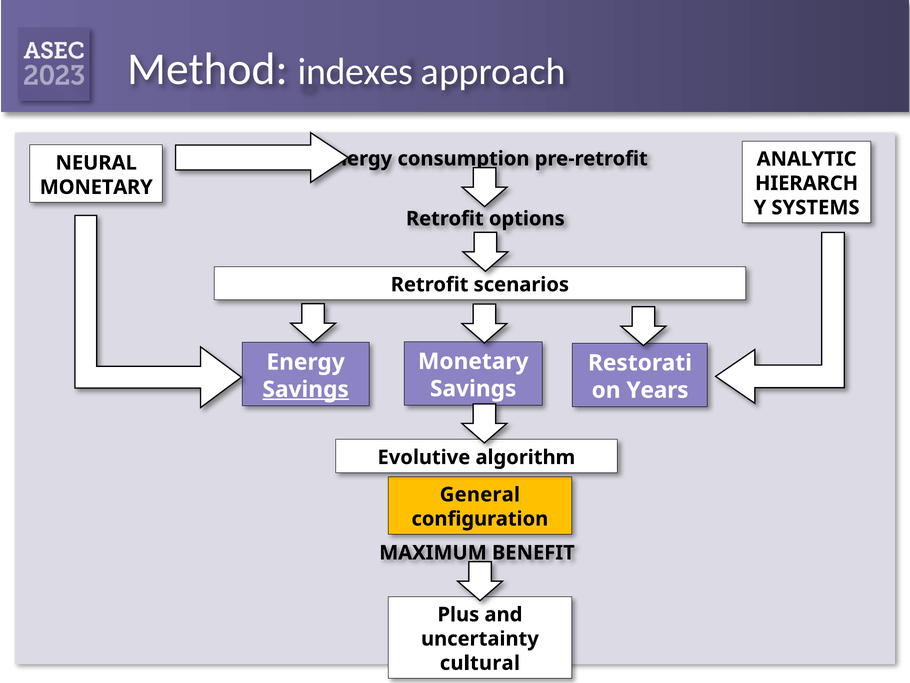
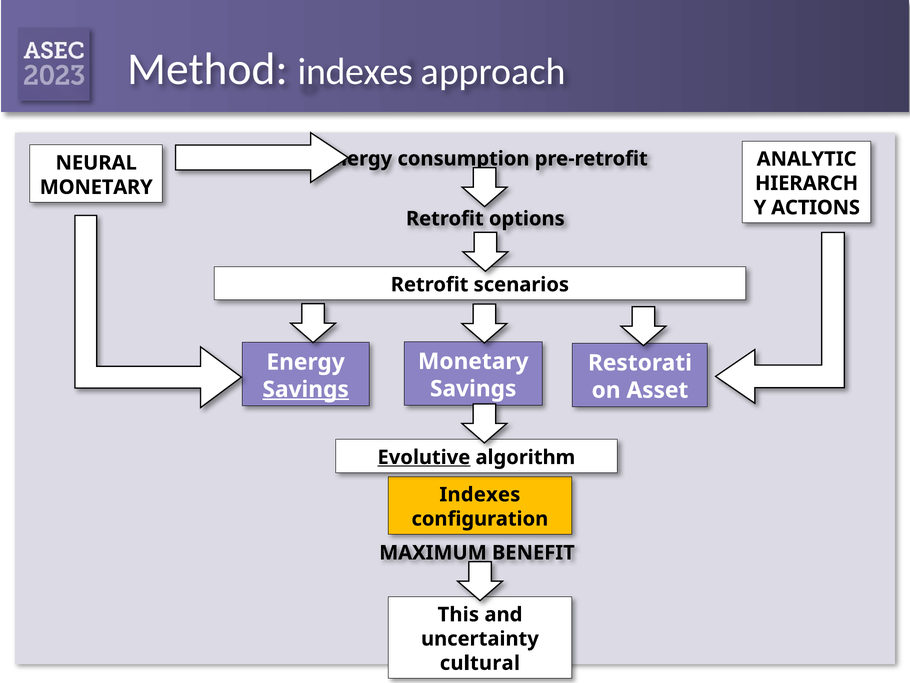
SYSTEMS: SYSTEMS -> ACTIONS (816, 207)
Years: Years -> Asset (657, 390)
Evolutive underline: none -> present (424, 457)
General: General -> Indexes (480, 494)
Plus: Plus -> This (458, 614)
